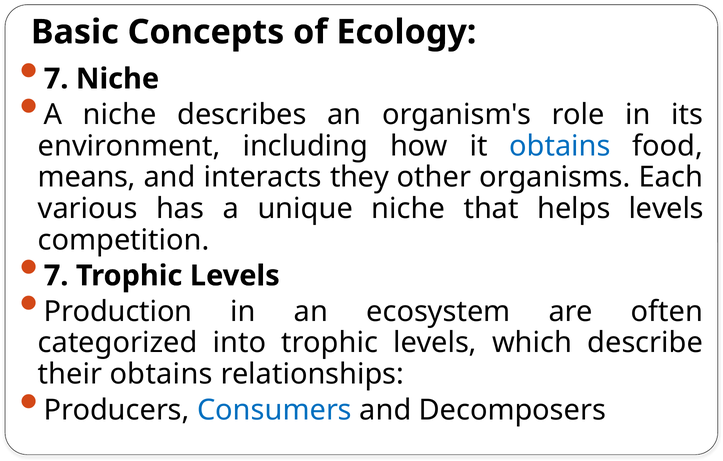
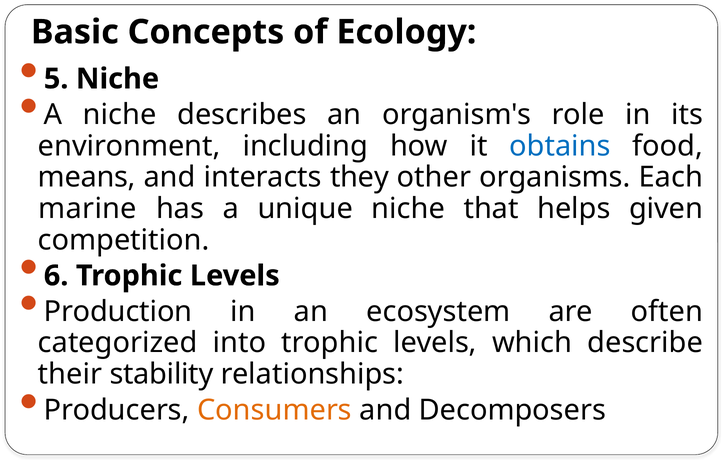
7: 7 -> 5 (56, 79)
various: various -> marine (88, 208)
helps levels: levels -> given (666, 208)
7: 7 -> 6 (56, 276)
their obtains: obtains -> stability (161, 374)
Consumers colour: blue -> orange (274, 410)
